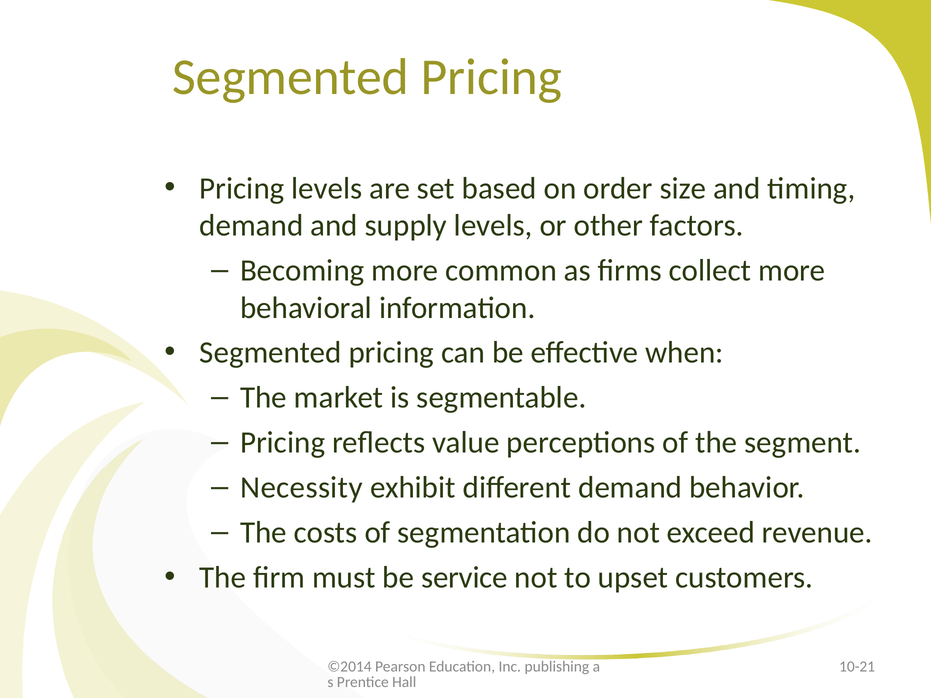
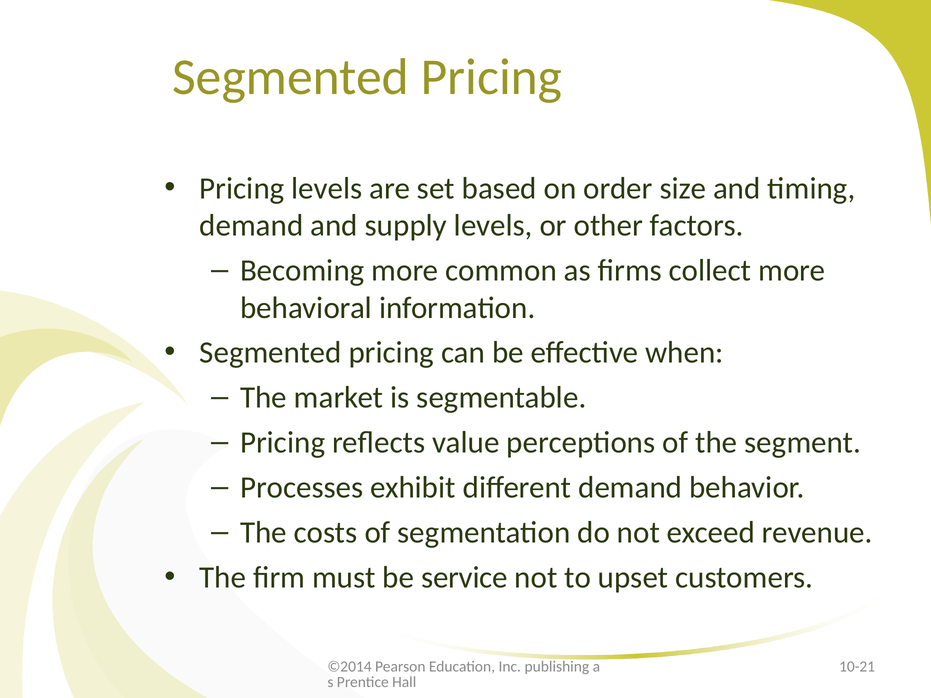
Necessity: Necessity -> Processes (302, 488)
